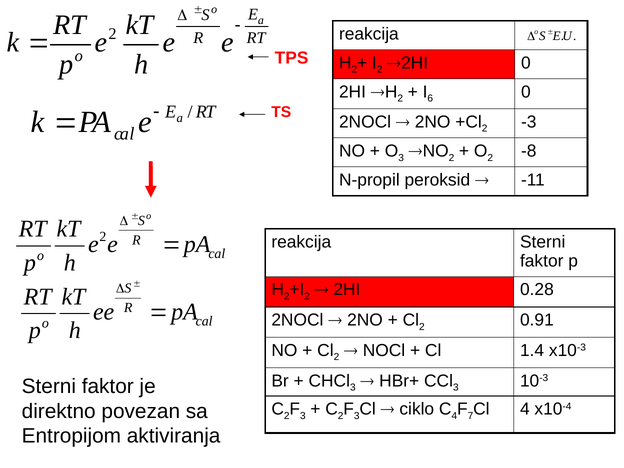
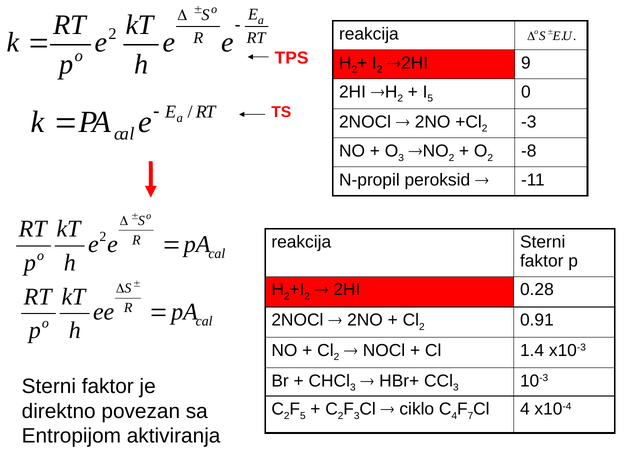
2HI 0: 0 -> 9 (526, 63)
6: 6 -> 5 (430, 99)
3: 3 -> 5 (303, 416)
